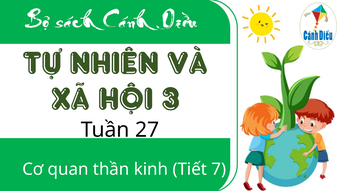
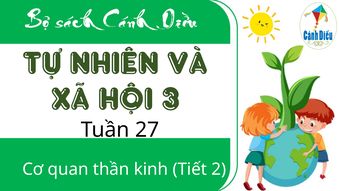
7: 7 -> 2 (219, 169)
